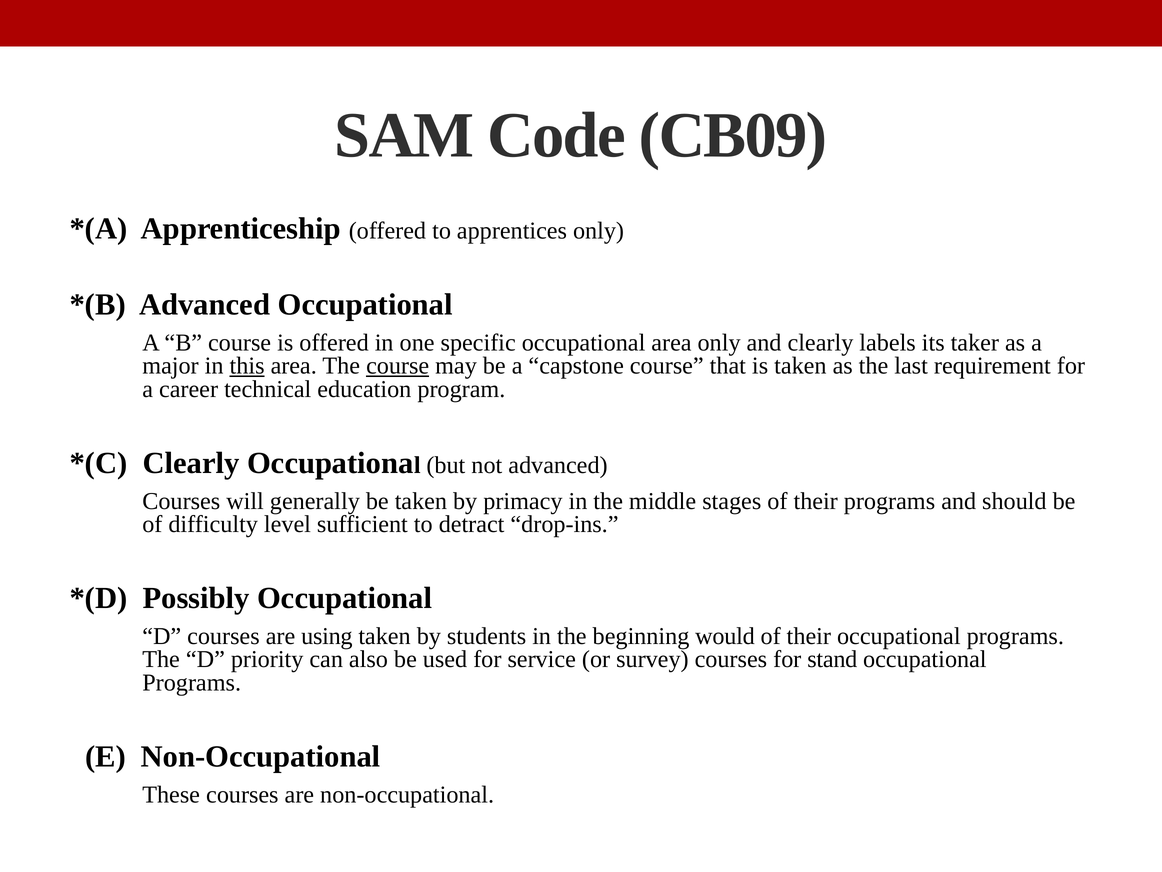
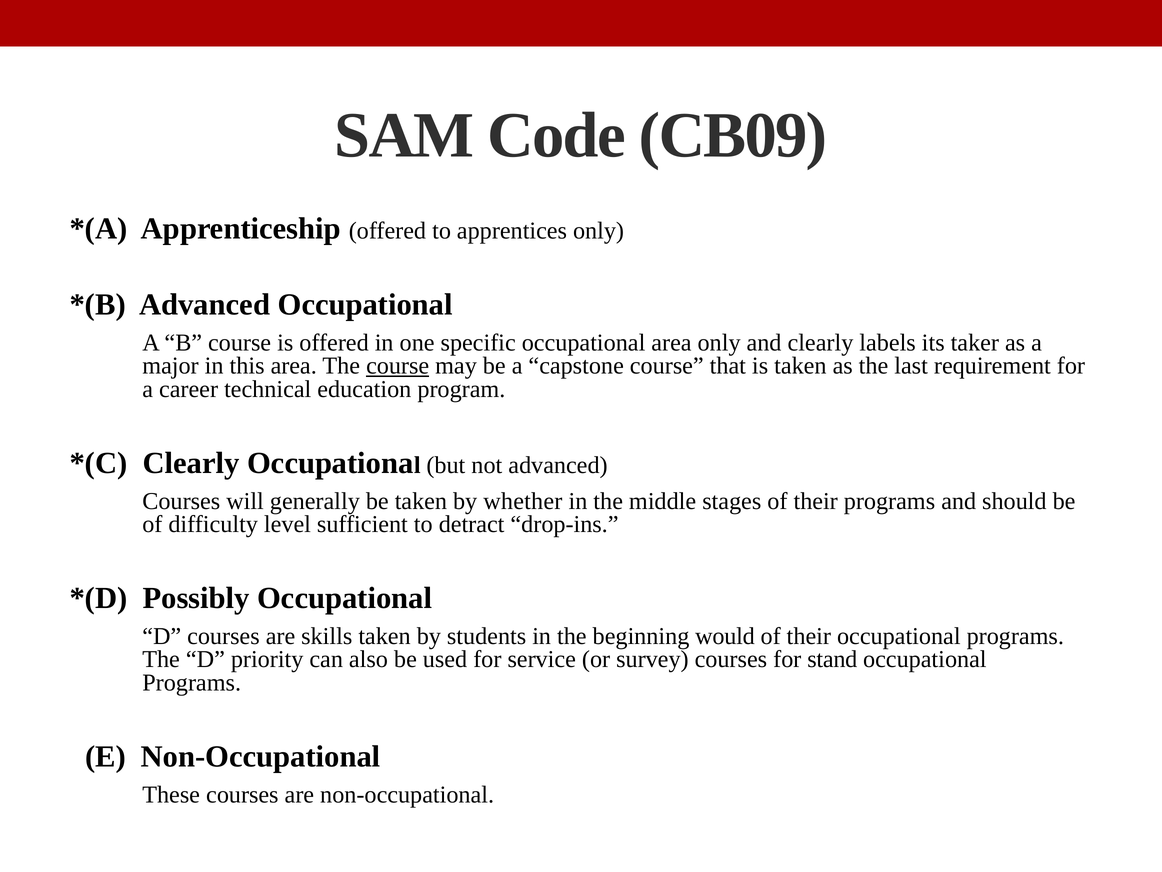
this underline: present -> none (247, 366)
primacy: primacy -> whether (523, 501)
using: using -> skills (327, 636)
